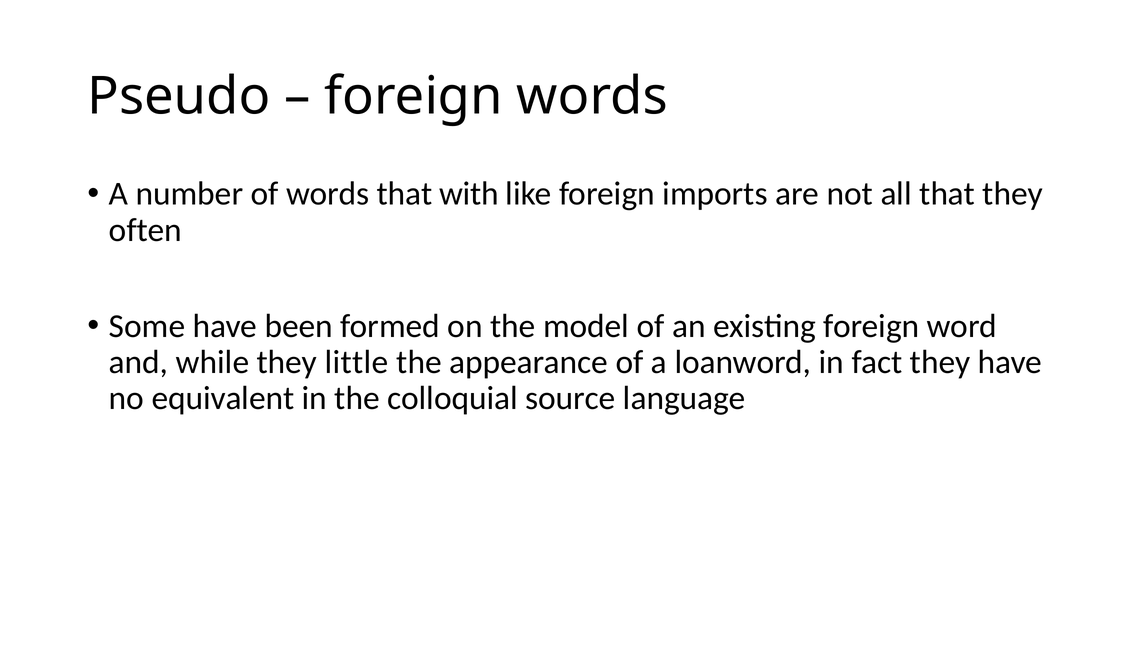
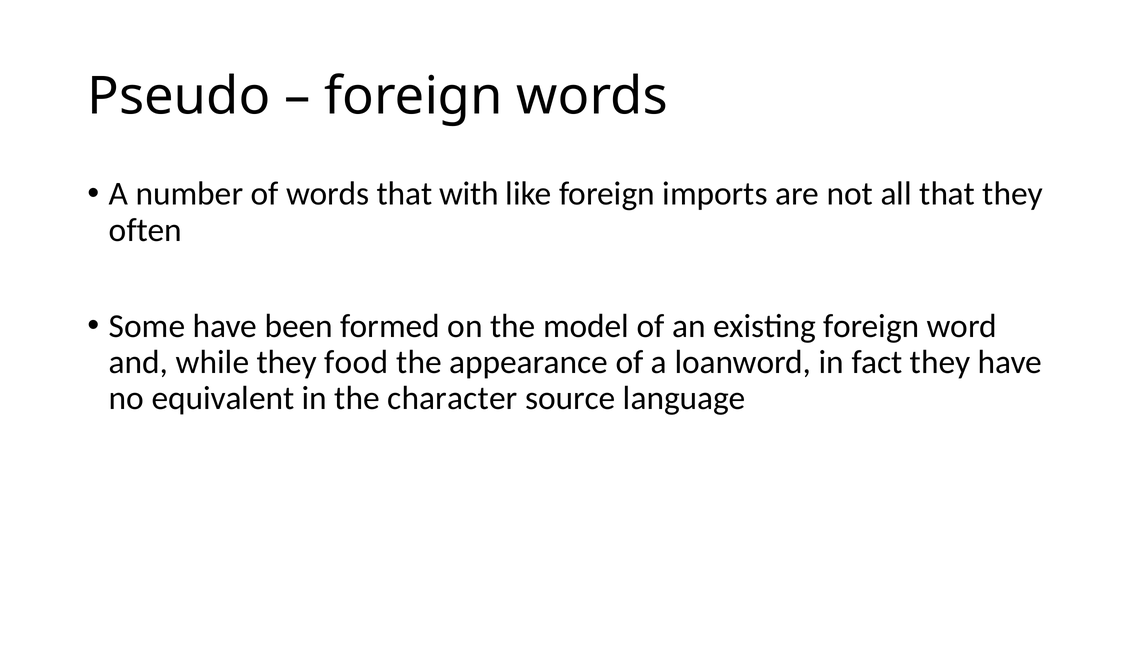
little: little -> food (356, 362)
colloquial: colloquial -> character (452, 399)
